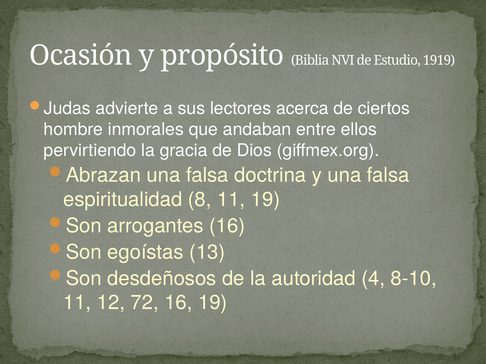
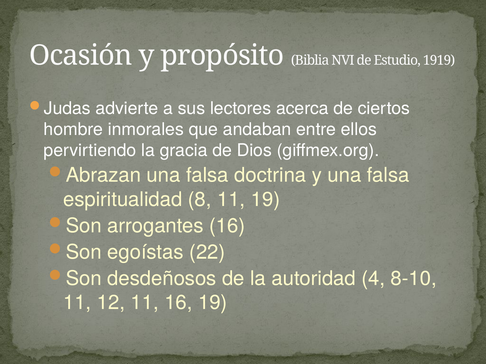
13: 13 -> 22 (207, 252)
12 72: 72 -> 11 (145, 303)
